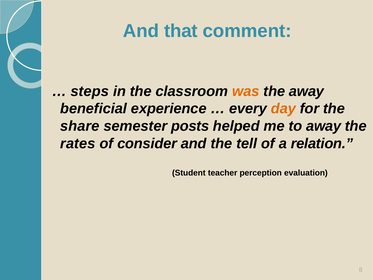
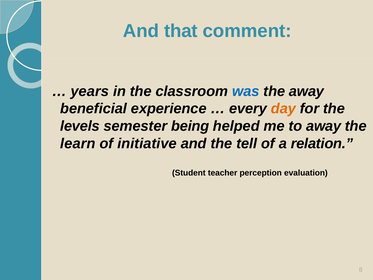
steps: steps -> years (90, 91)
was colour: orange -> blue (246, 91)
share: share -> levels (80, 126)
posts: posts -> being (190, 126)
rates: rates -> learn (78, 143)
consider: consider -> initiative (147, 143)
